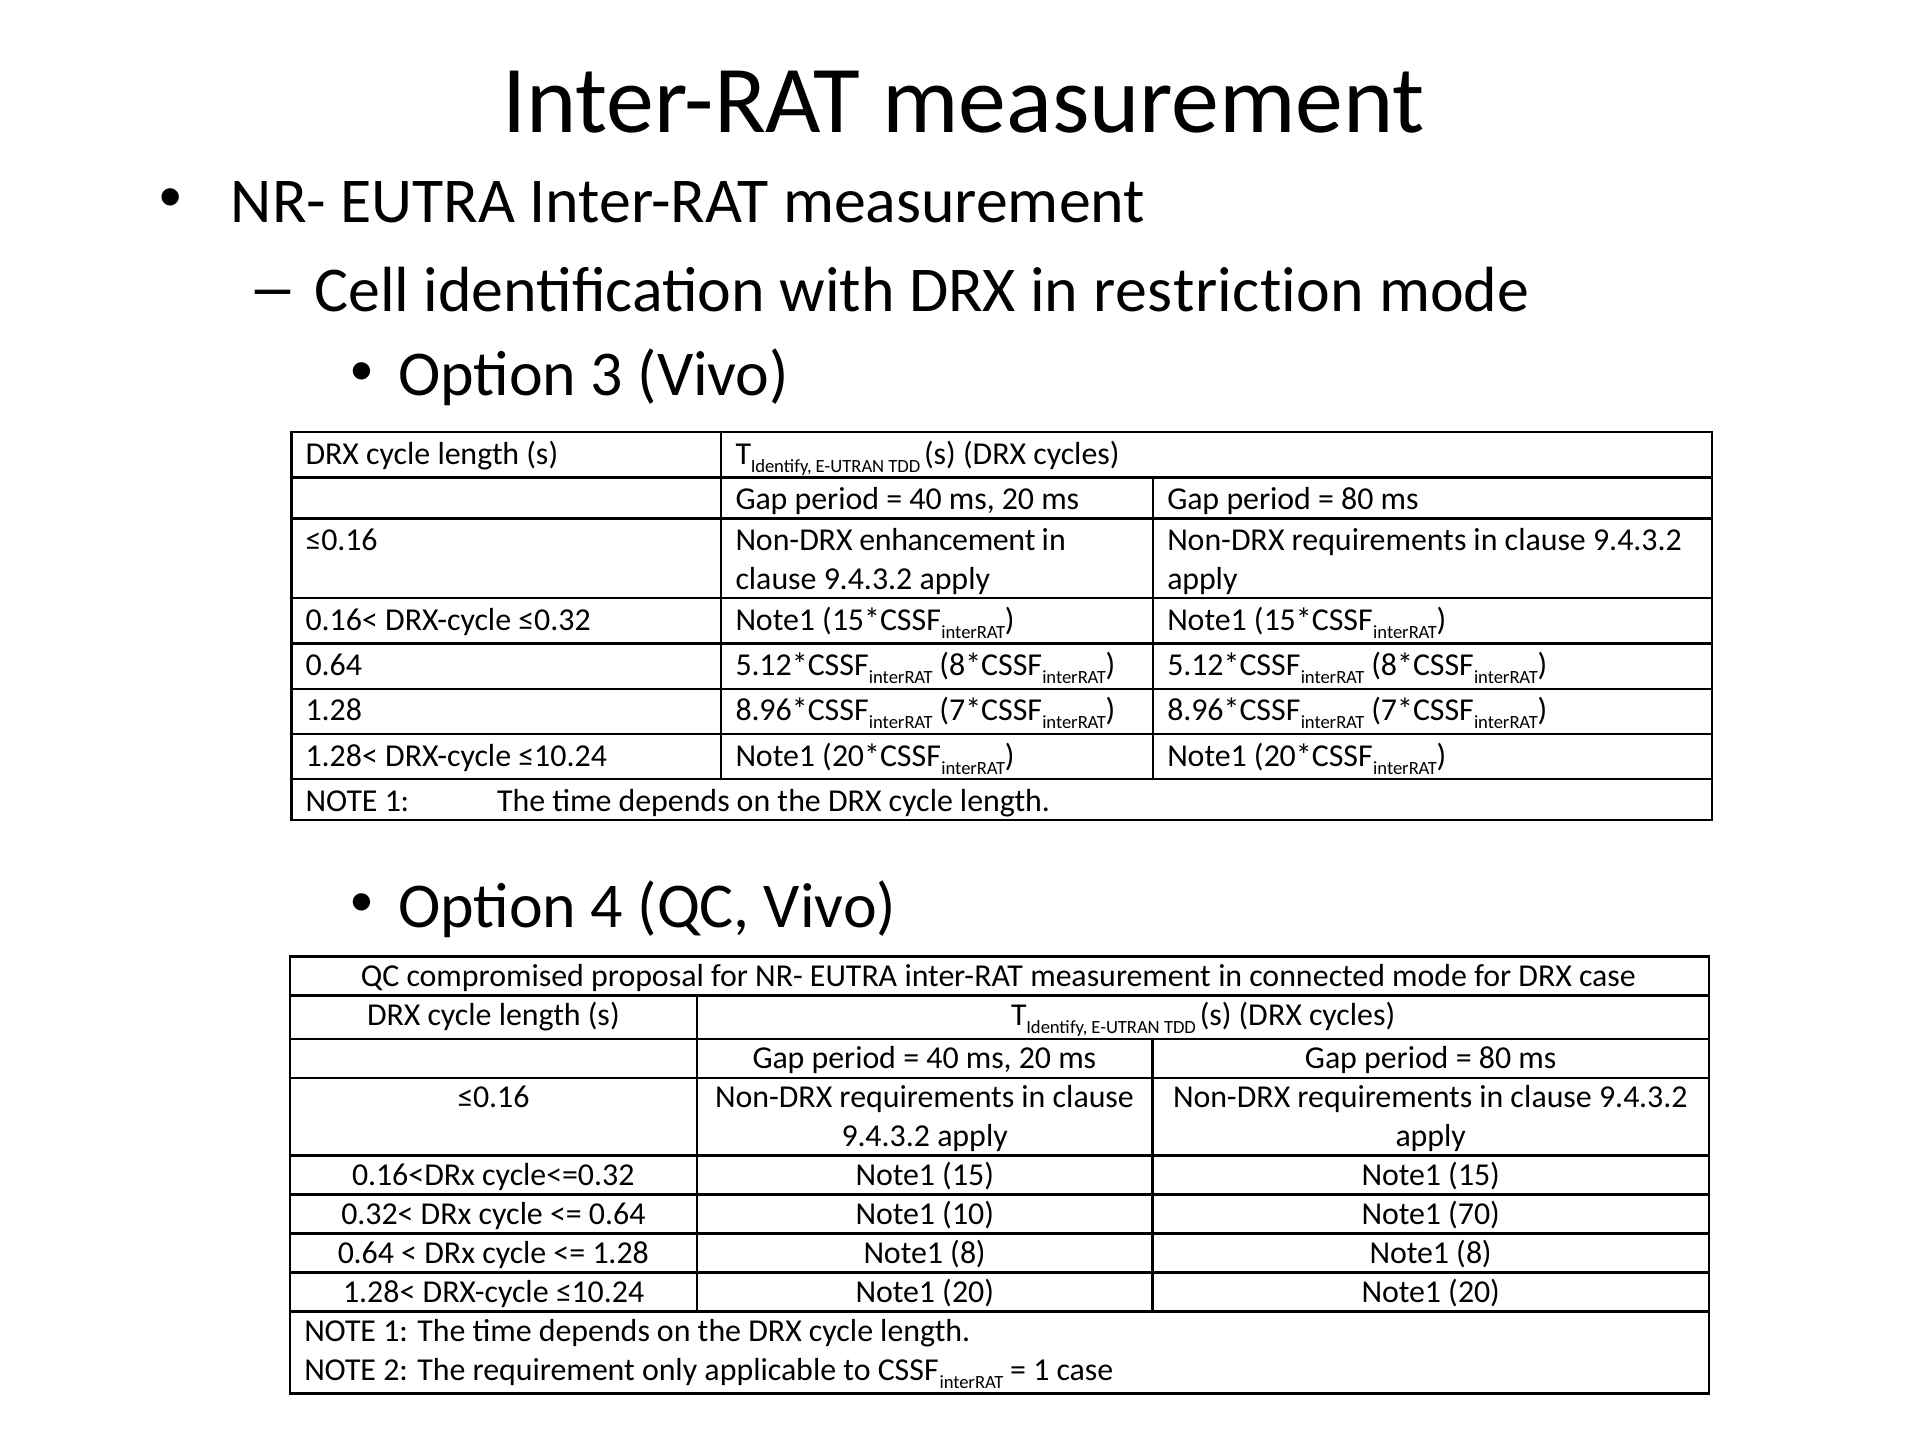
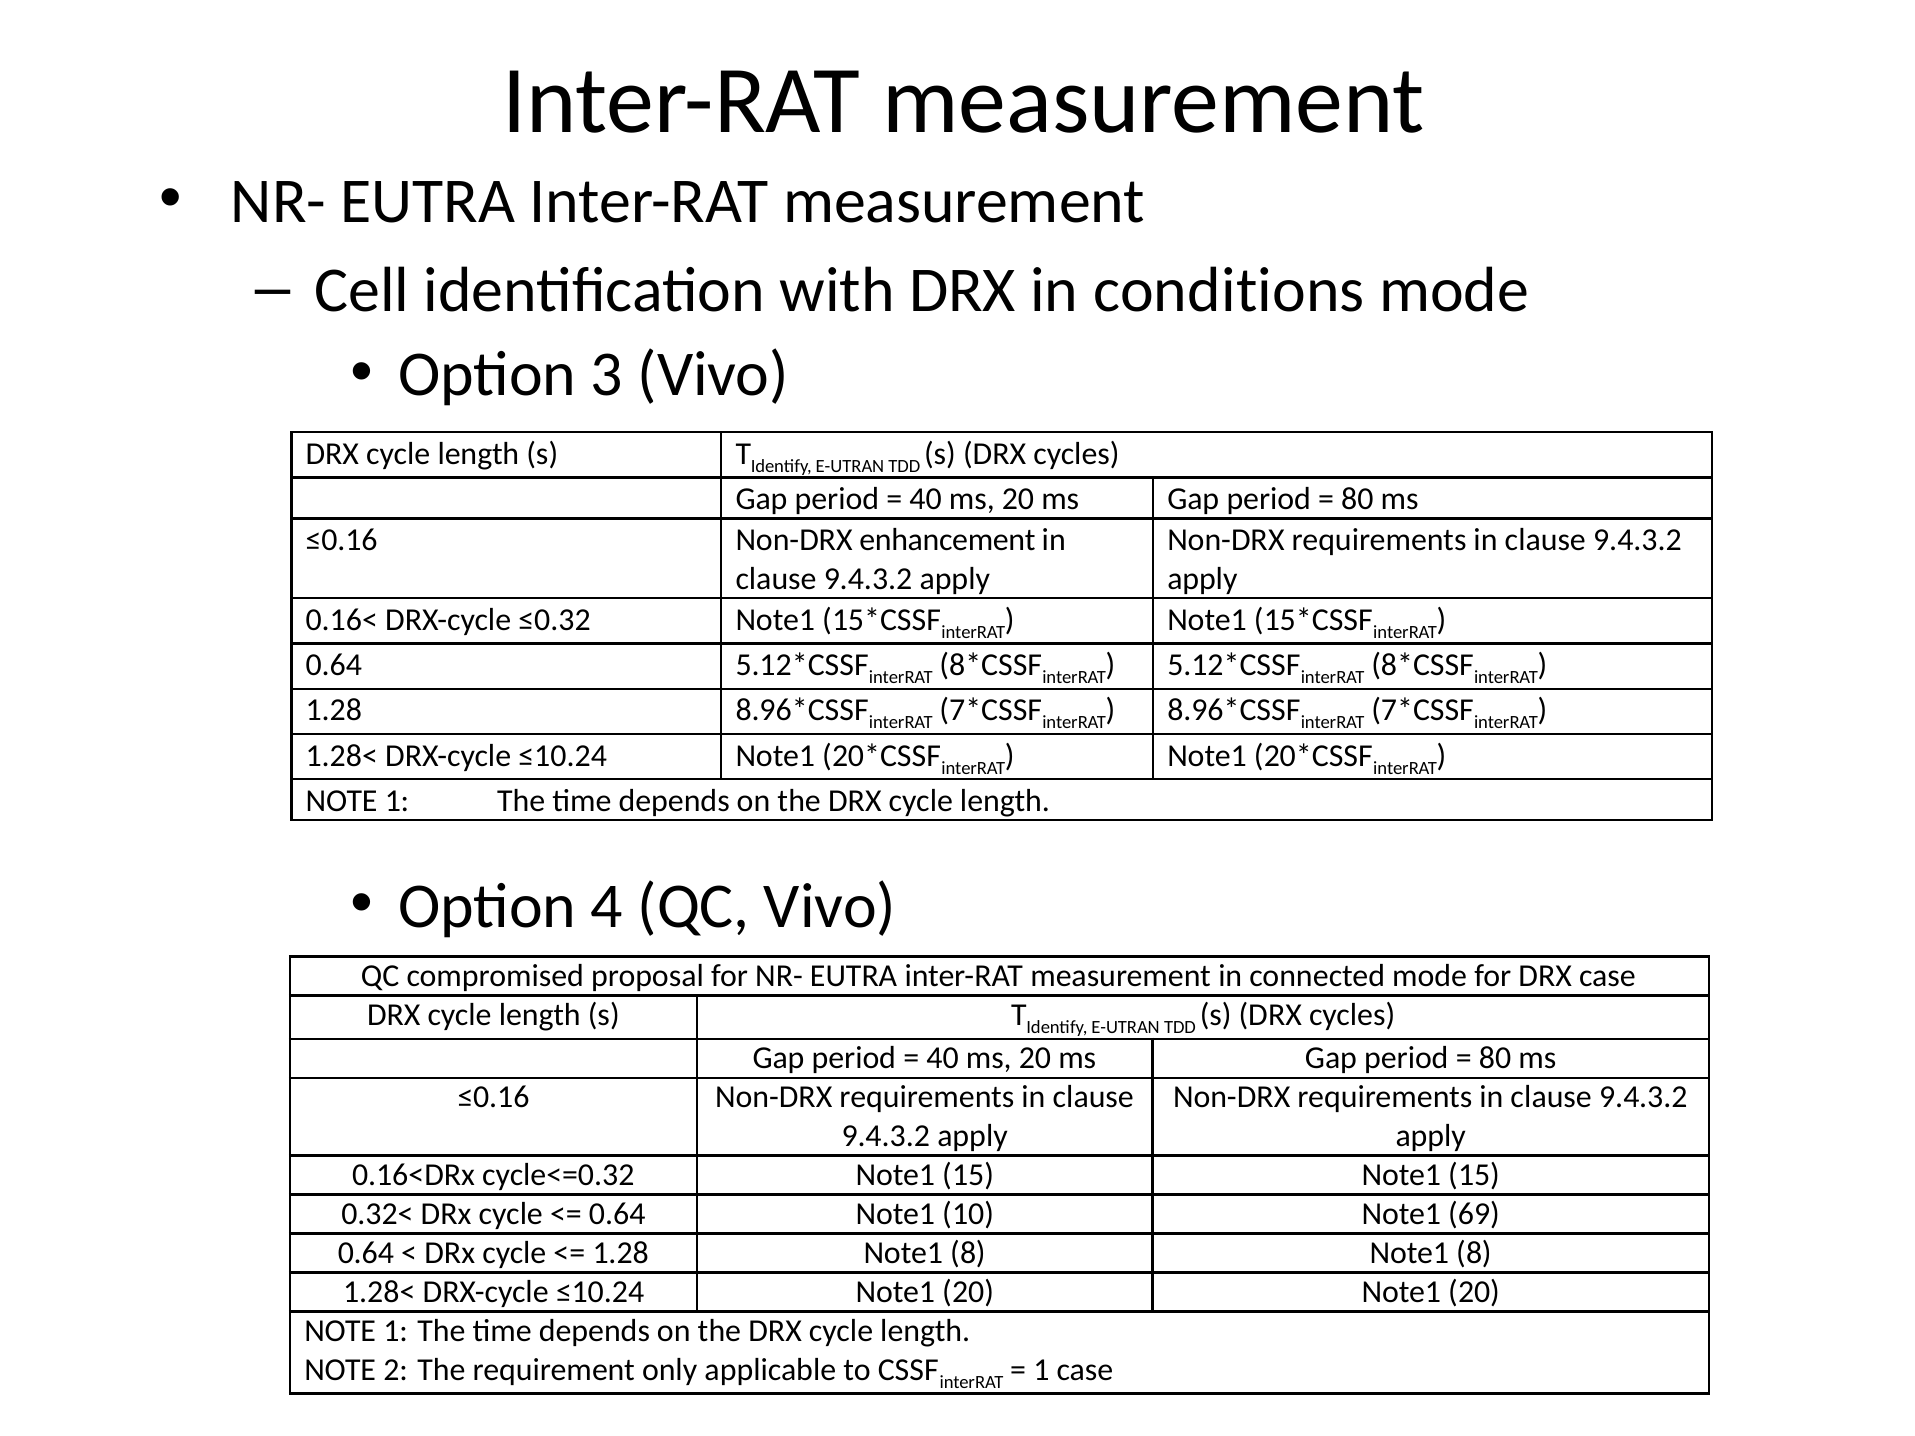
restriction: restriction -> conditions (1229, 291)
70: 70 -> 69 (1474, 1214)
